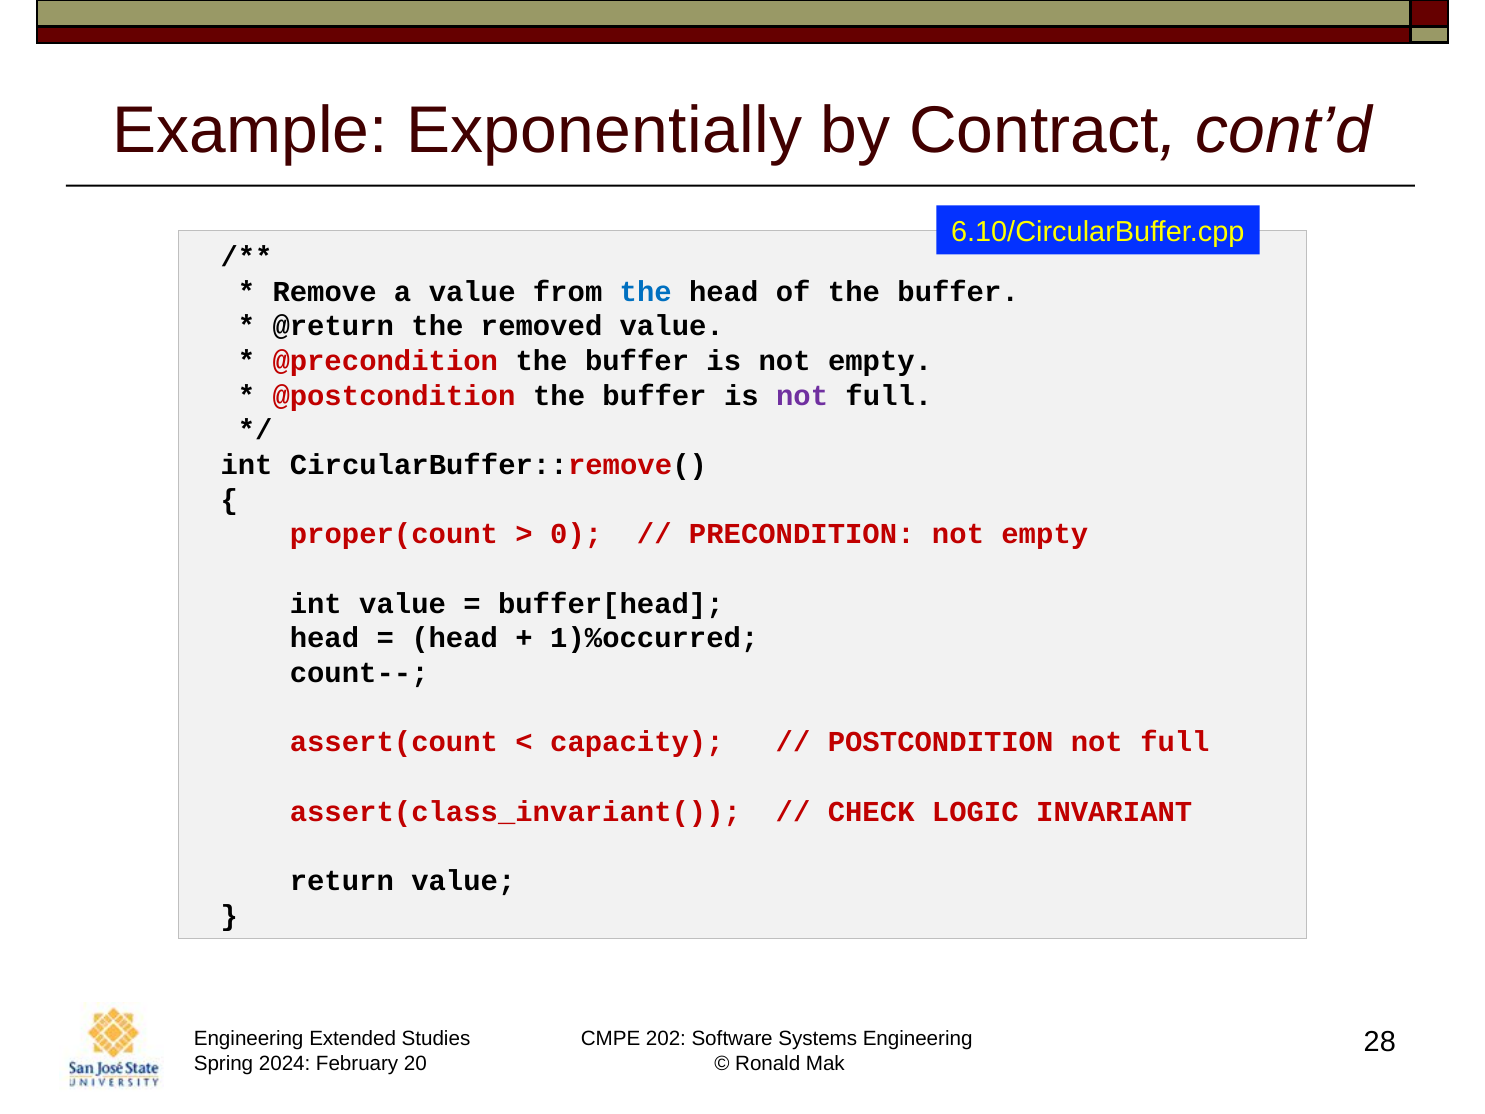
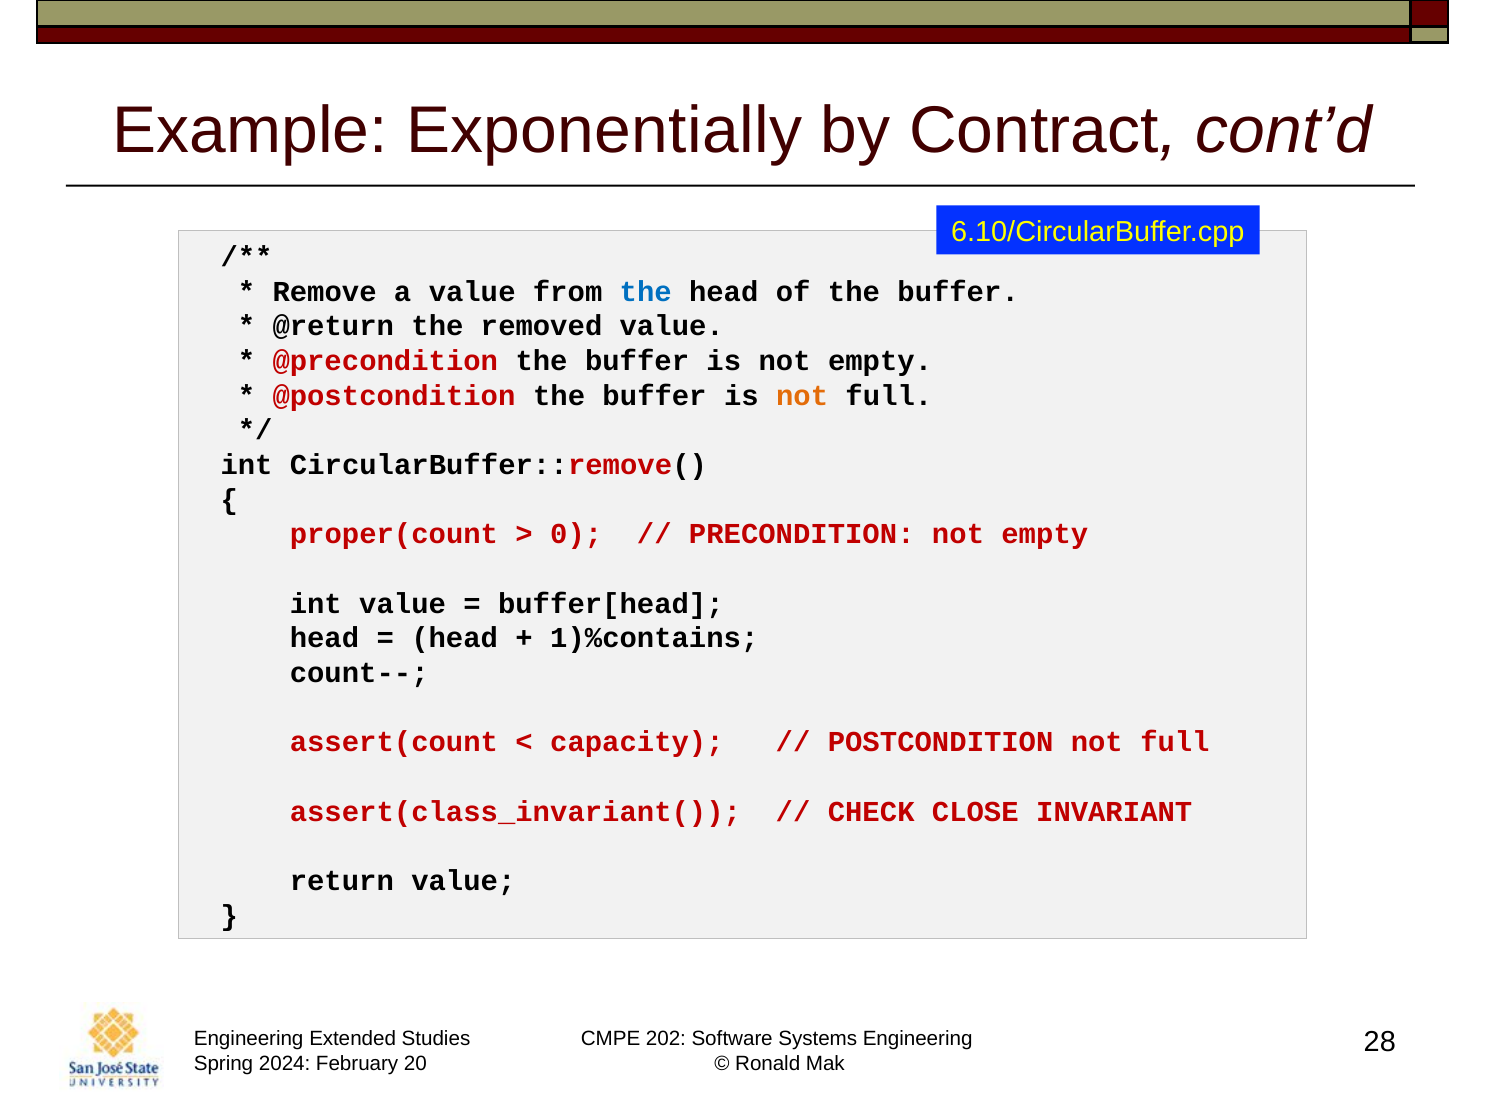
not colour: purple -> orange (802, 395)
1)%occurred: 1)%occurred -> 1)%contains (654, 638)
LOGIC: LOGIC -> CLOSE (975, 811)
